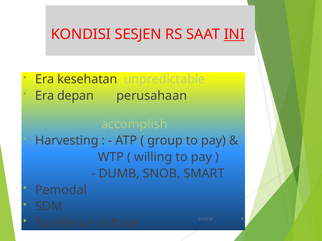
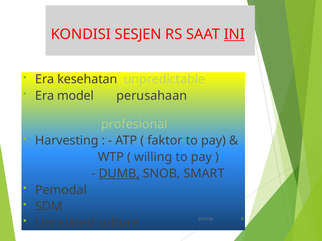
depan: depan -> model (76, 96)
accomplish: accomplish -> profesional (134, 124)
group: group -> faktor (165, 141)
DUMB underline: none -> present (119, 174)
Excellence: Excellence -> Unrelated (65, 223)
